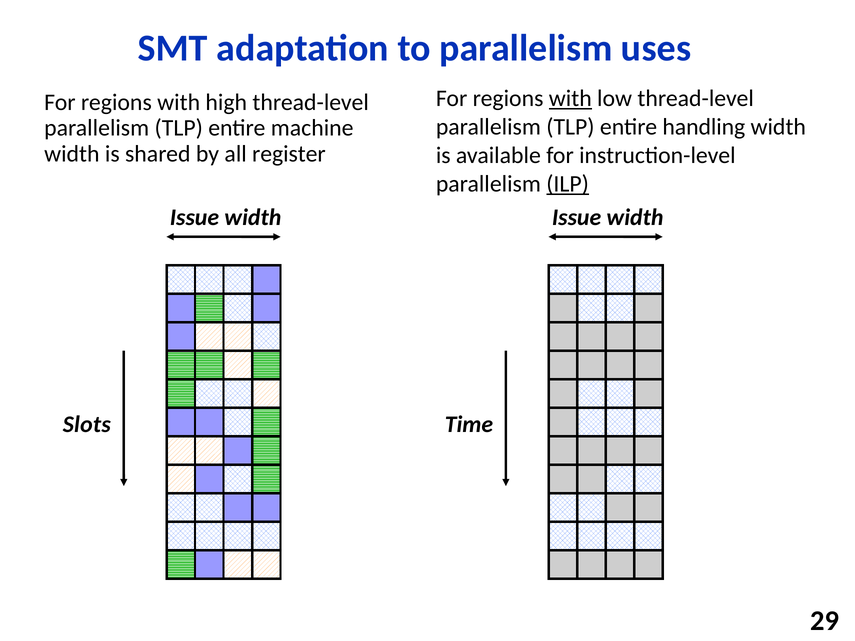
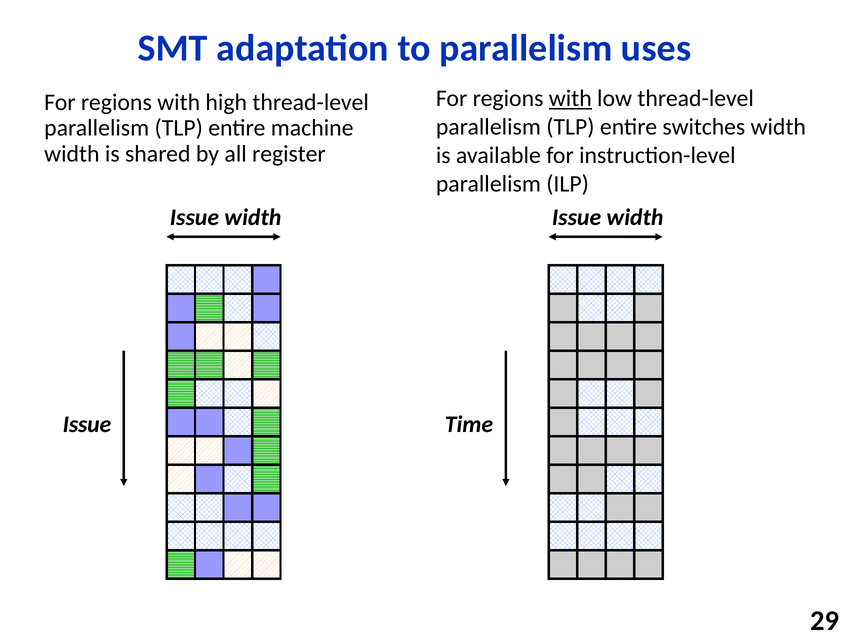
handling: handling -> switches (704, 127)
ILP underline: present -> none (568, 184)
Slots: Slots -> Issue (87, 424)
